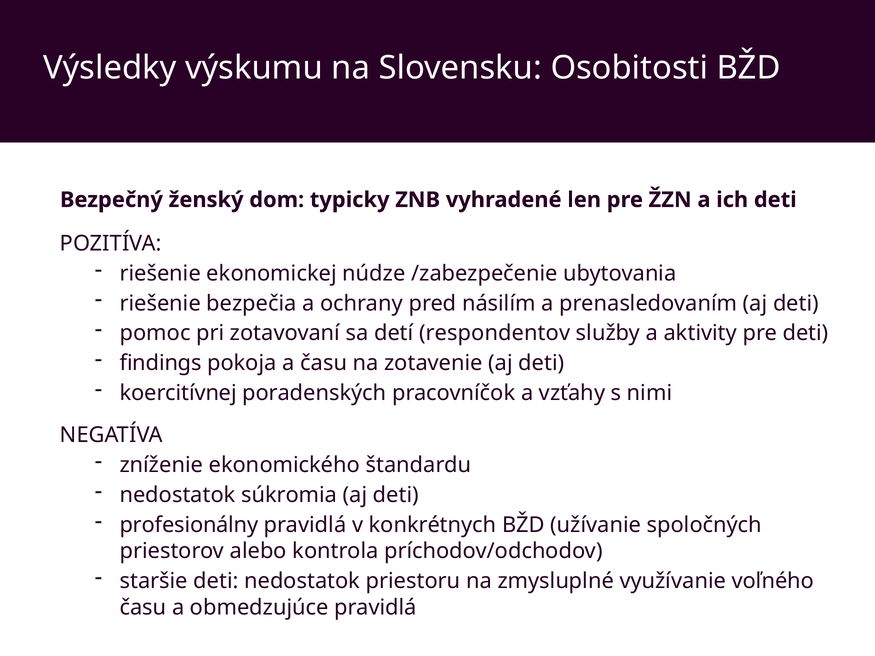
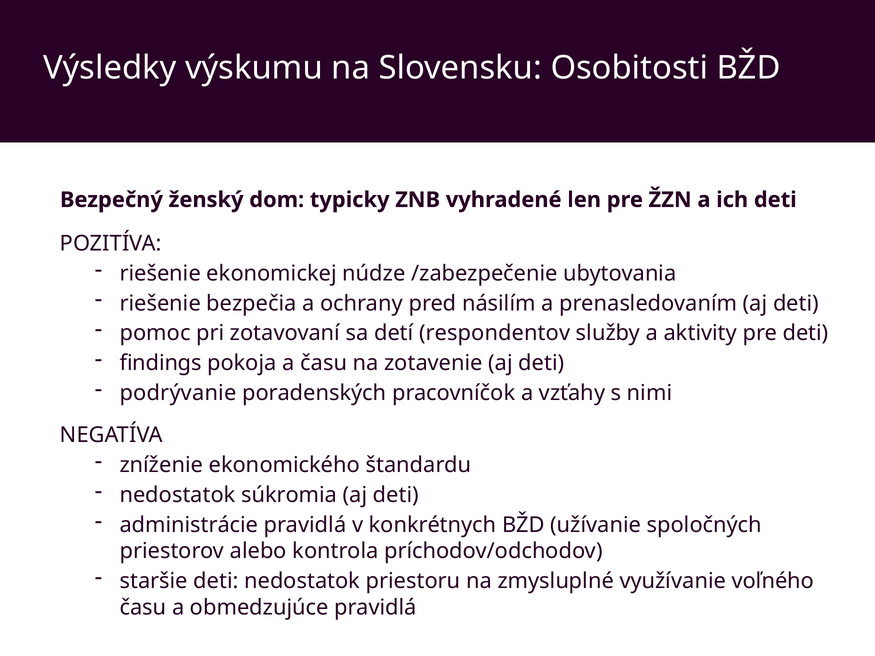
koercitívnej: koercitívnej -> podrývanie (178, 393)
profesionálny: profesionálny -> administrácie (189, 525)
